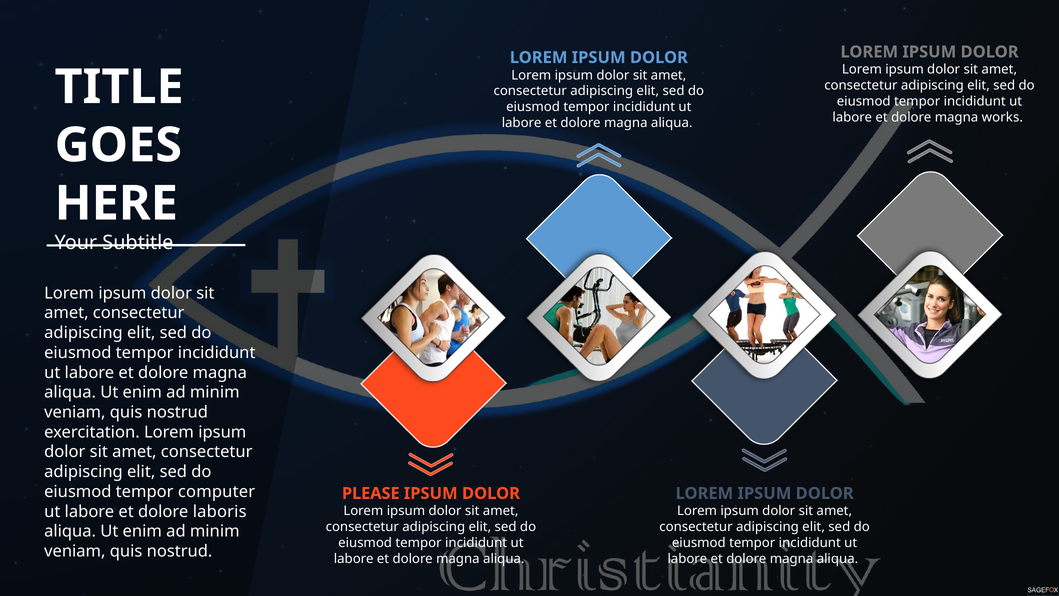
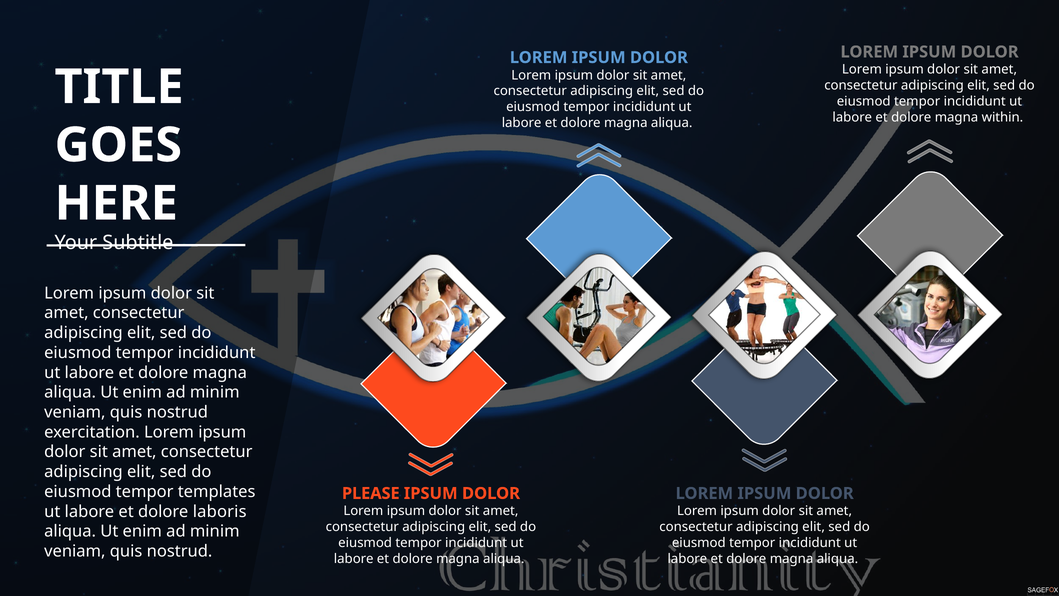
works: works -> within (1002, 117)
computer: computer -> templates (217, 492)
